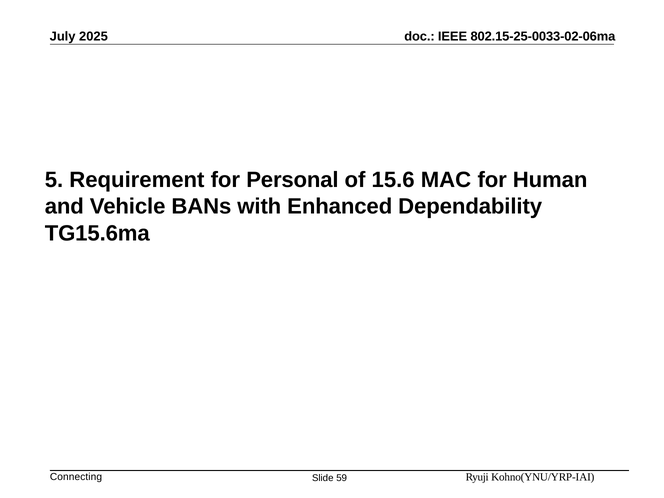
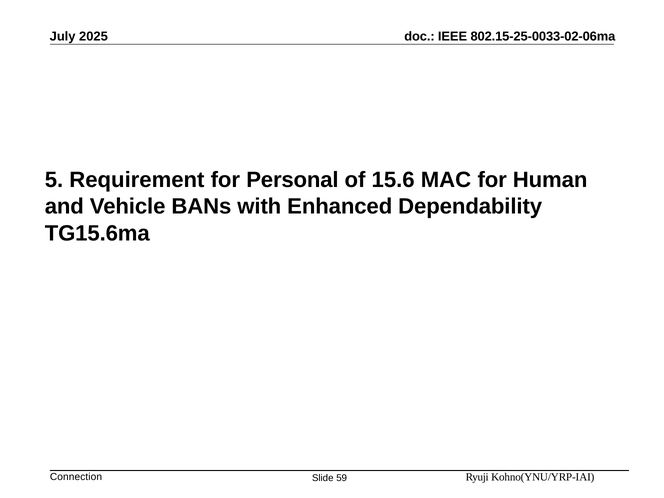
Connecting: Connecting -> Connection (76, 477)
